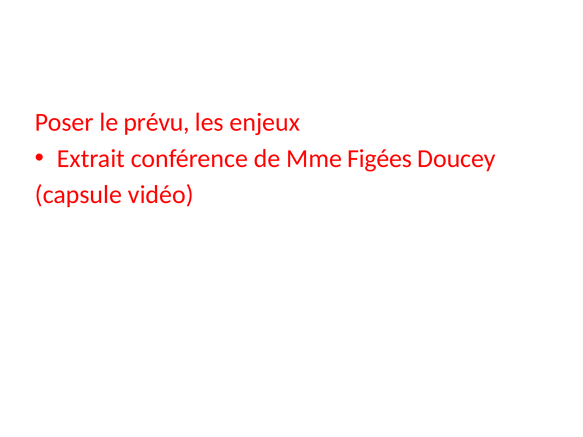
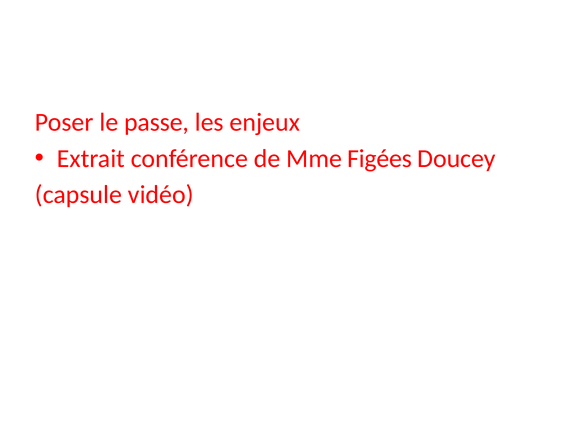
prévu: prévu -> passe (157, 122)
